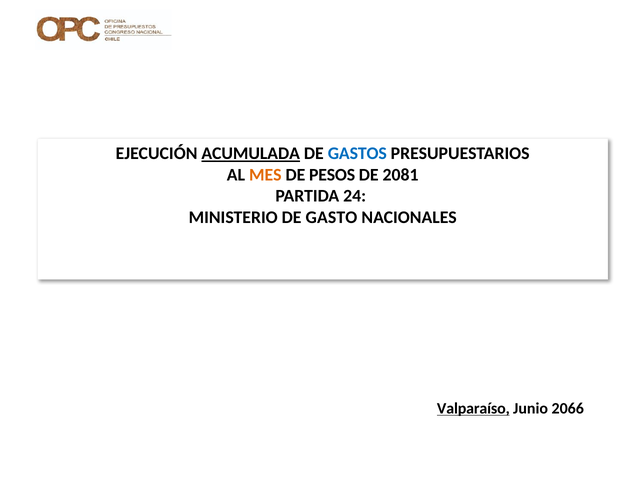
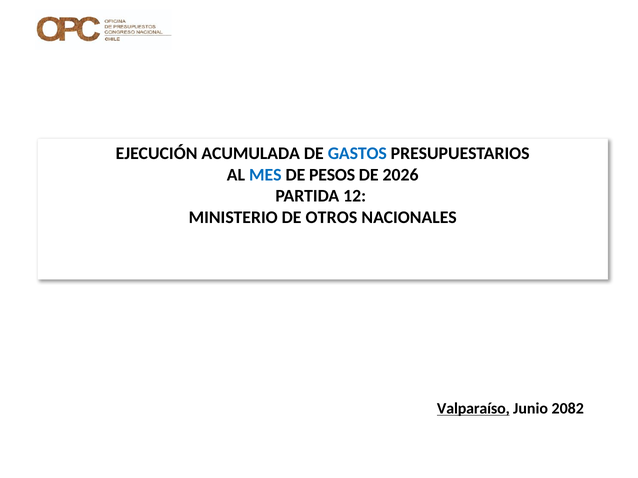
ACUMULADA underline: present -> none (251, 154)
MES colour: orange -> blue (265, 175)
2081: 2081 -> 2026 (401, 175)
24: 24 -> 12 (355, 196)
GASTO: GASTO -> OTROS (331, 218)
2066: 2066 -> 2082 (568, 409)
